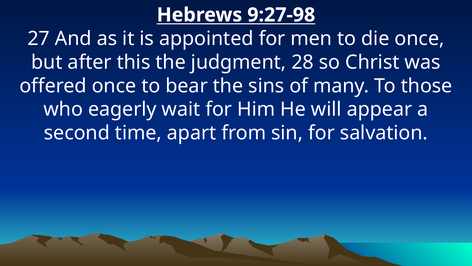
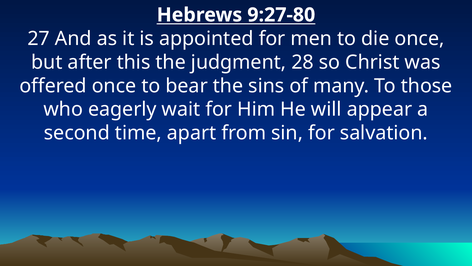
9:27-98: 9:27-98 -> 9:27-80 (281, 15)
